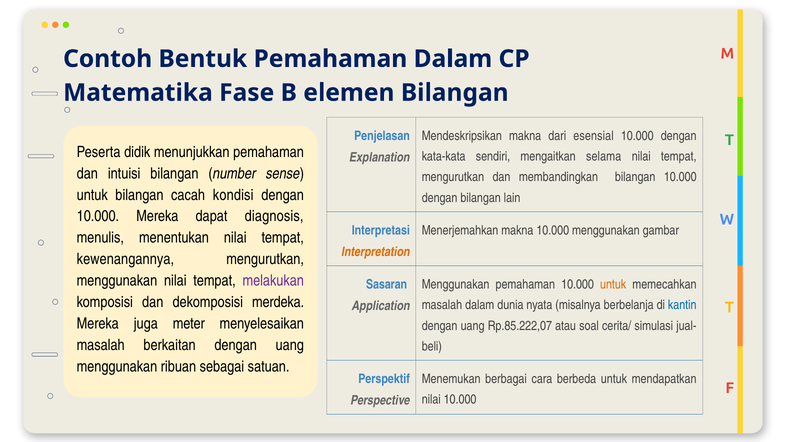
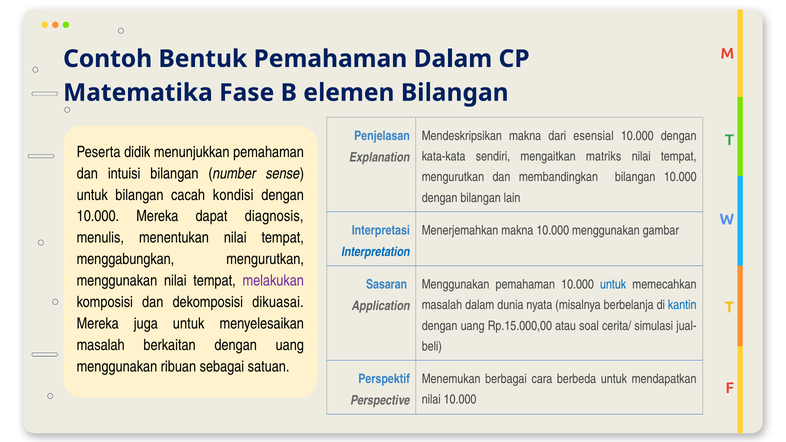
selama: selama -> matriks (604, 157)
Interpretation colour: orange -> blue (376, 252)
kewenangannya: kewenangannya -> menggabungkan (125, 259)
untuk colour: orange -> blue (613, 284)
merdeka: merdeka -> dikuasai (278, 302)
juga meter: meter -> untuk (189, 324)
Rp.85.222,07: Rp.85.222,07 -> Rp.15.000,00 (520, 326)
